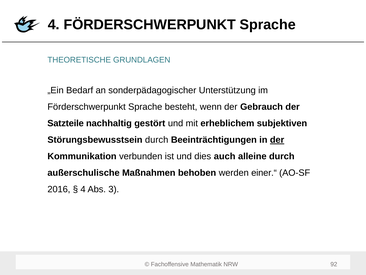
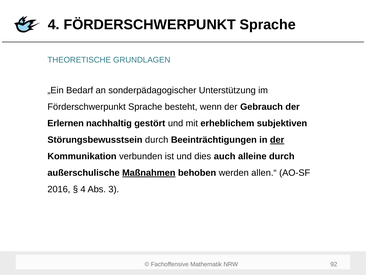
Satzteile: Satzteile -> Erlernen (66, 123)
Maßnahmen underline: none -> present (149, 173)
einer.“: einer.“ -> allen.“ (264, 173)
